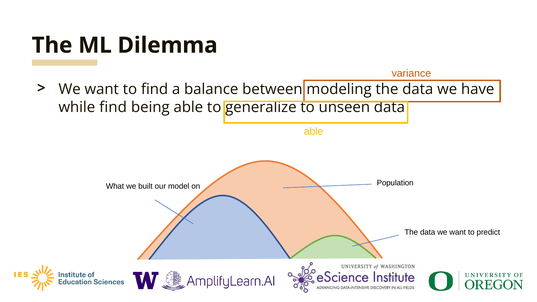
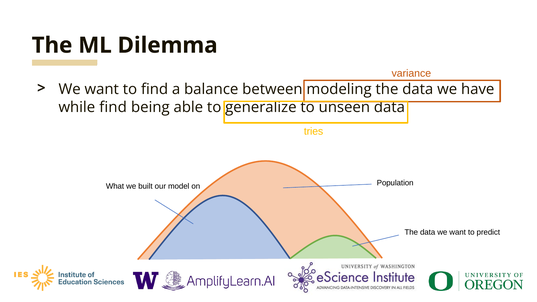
able: able -> tries (314, 131)
